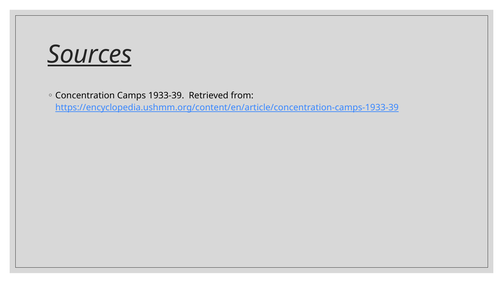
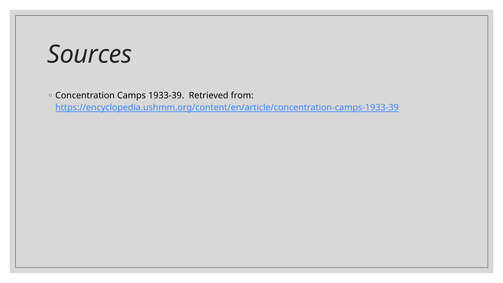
Sources underline: present -> none (90, 55)
